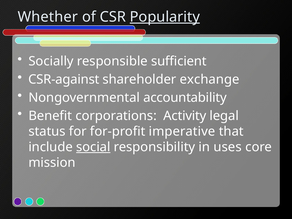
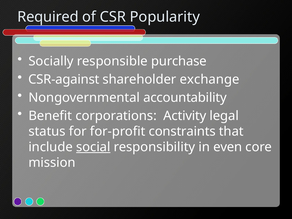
Whether: Whether -> Required (48, 17)
Popularity underline: present -> none (165, 17)
sufficient: sufficient -> purchase (179, 61)
imperative: imperative -> constraints (182, 131)
uses: uses -> even (228, 147)
